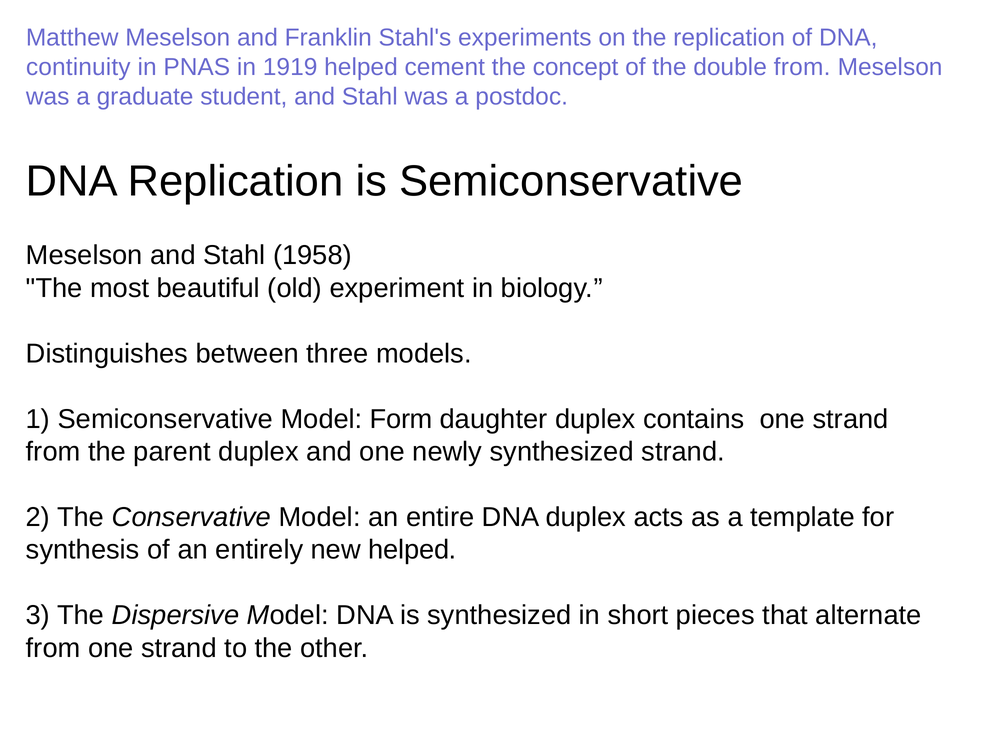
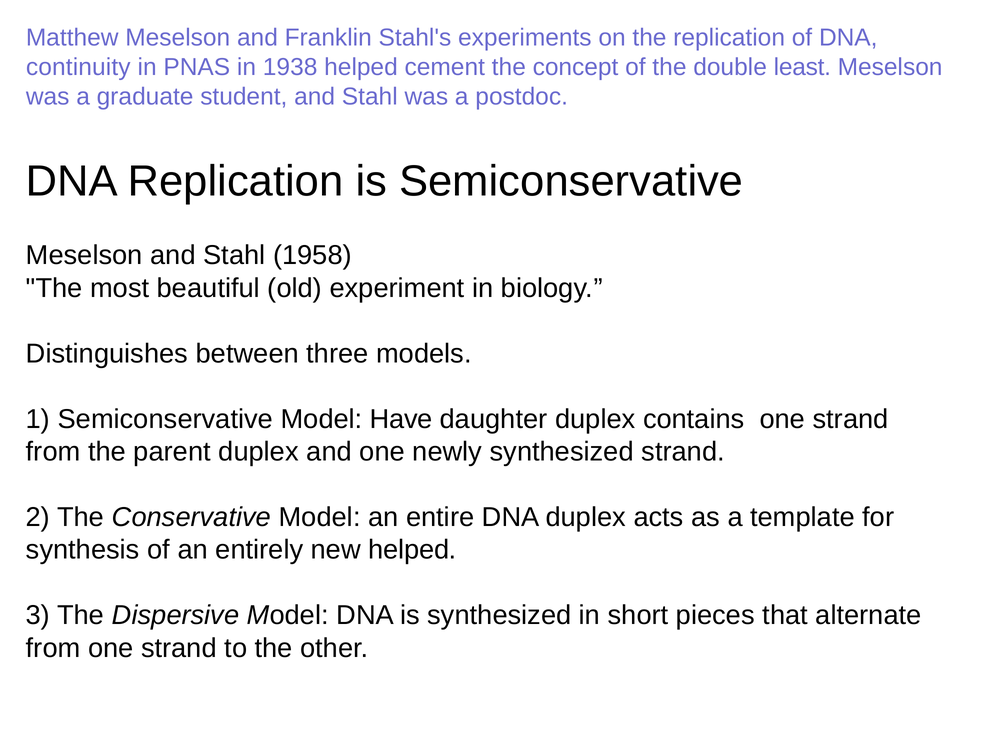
1919: 1919 -> 1938 (290, 67)
double from: from -> least (802, 67)
Form: Form -> Have (401, 419)
